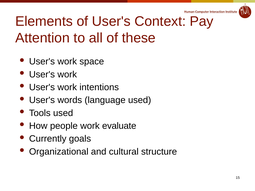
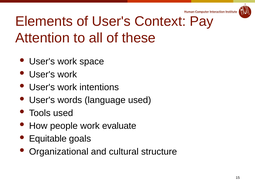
Currently: Currently -> Equitable (48, 139)
